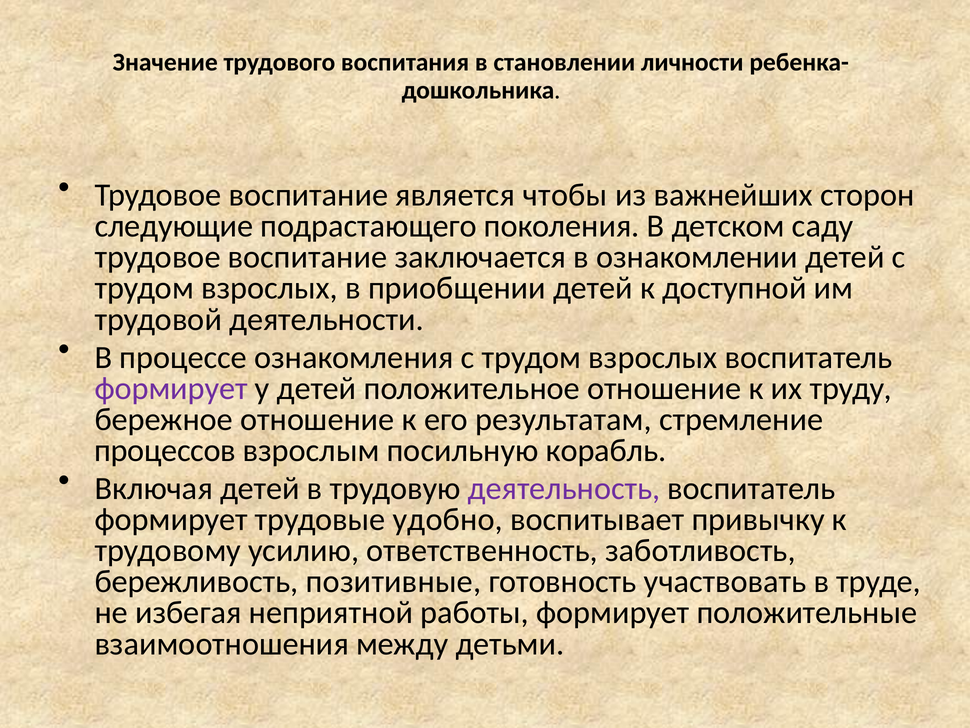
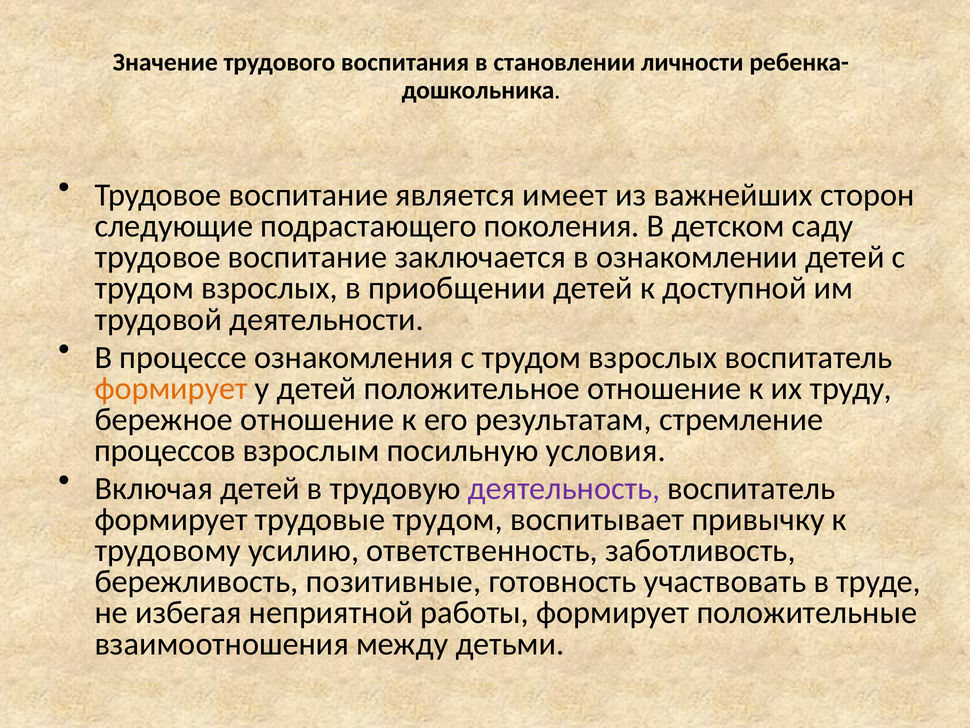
чтобы: чтобы -> имеет (565, 195)
формирует colour: purple -> orange (171, 388)
корабль: корабль -> условия (606, 450)
трудовые удобно: удобно -> трудом (448, 519)
